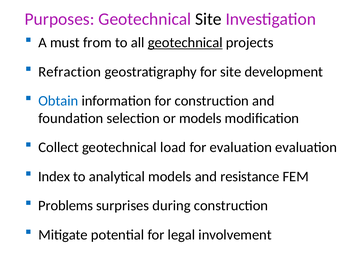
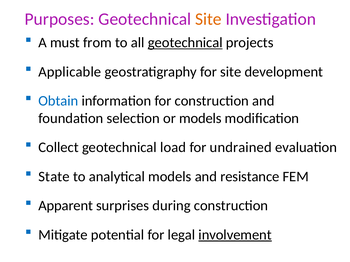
Site colour: black -> orange (208, 19)
Refraction: Refraction -> Applicable (70, 72)
for evaluation: evaluation -> undrained (241, 148)
Index: Index -> State (54, 177)
Problems: Problems -> Apparent (66, 206)
involvement underline: none -> present (235, 235)
